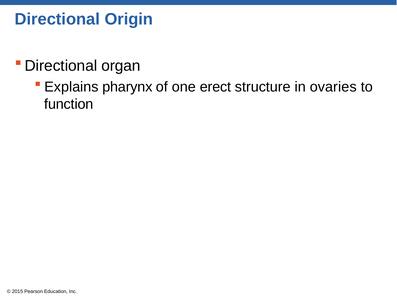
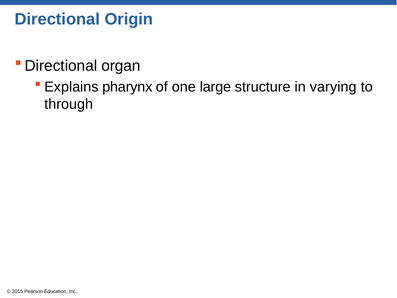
erect: erect -> large (215, 87)
ovaries: ovaries -> varying (333, 87)
function: function -> through (69, 104)
